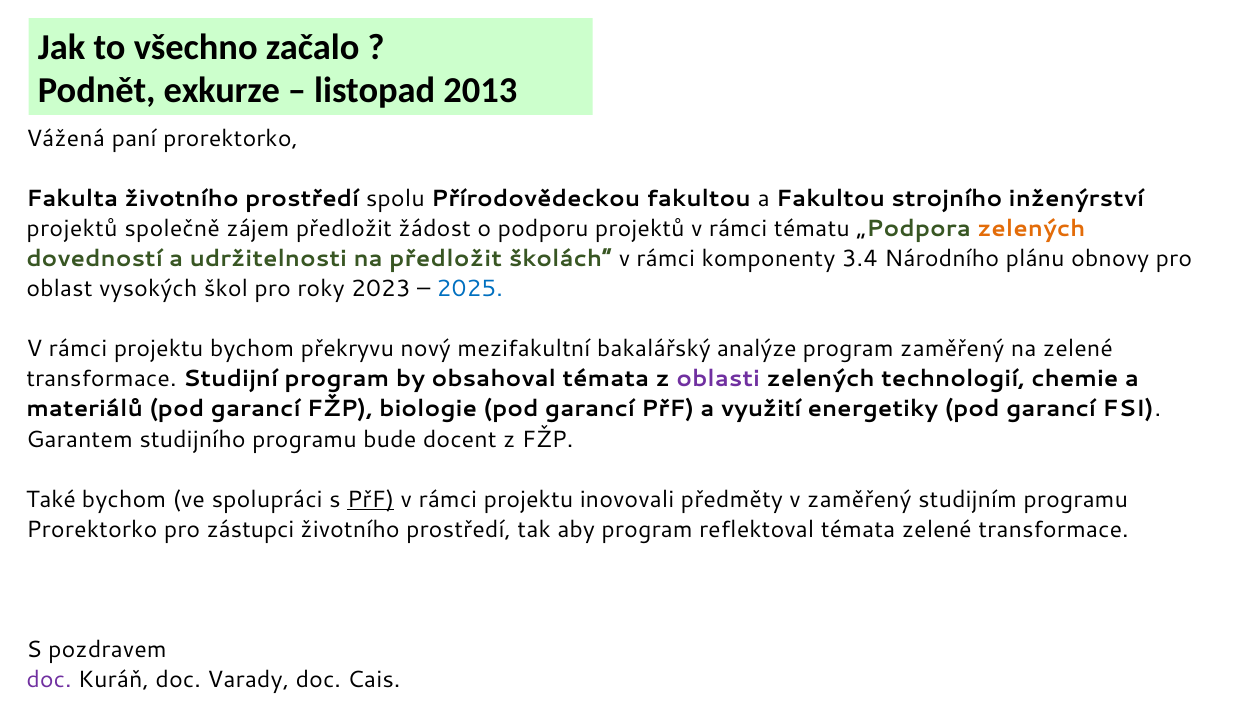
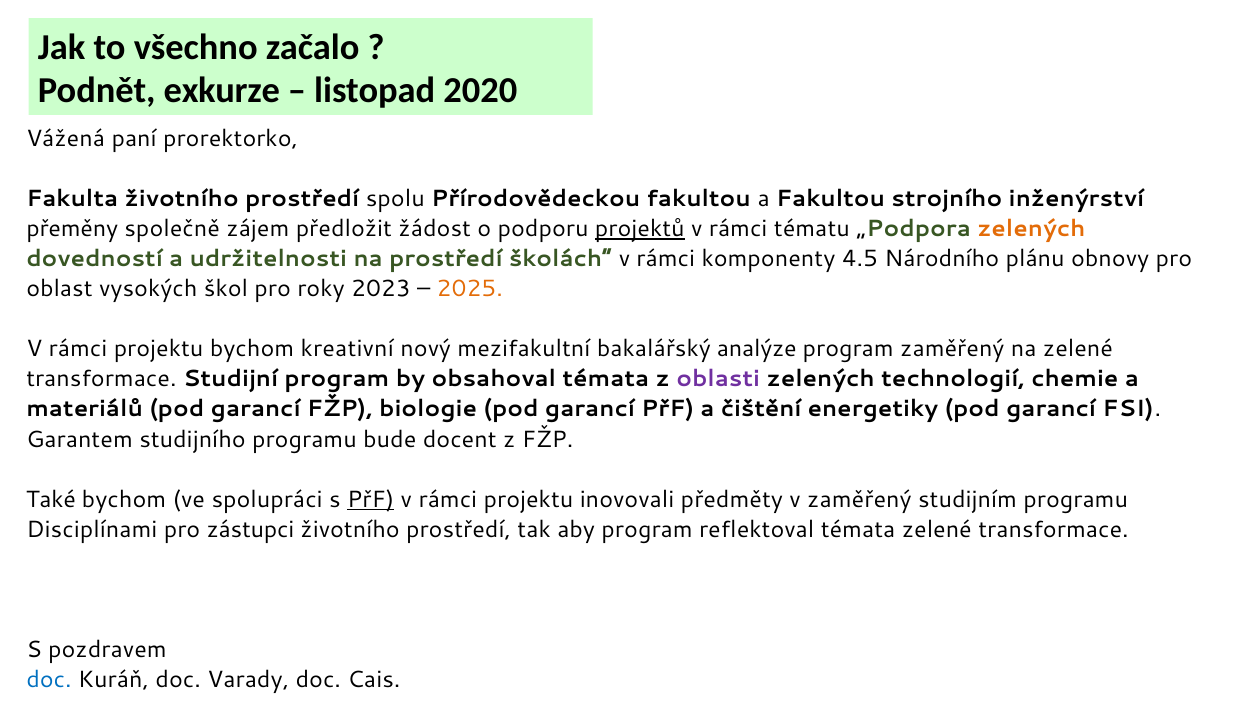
2013: 2013 -> 2020 (480, 91)
projektů: projektů -> přeměny (72, 229)
projektů underline: none -> present (640, 229)
na předložit: předložit -> prostředí (446, 259)
3.4: 3.4 -> 4.5 (860, 259)
2025 colour: blue -> orange (470, 289)
překryvu: překryvu -> kreativní (347, 349)
využití: využití -> čištění (761, 410)
Prorektorko: Prorektorko -> Disciplínami (92, 530)
doc colour: purple -> blue (49, 681)
